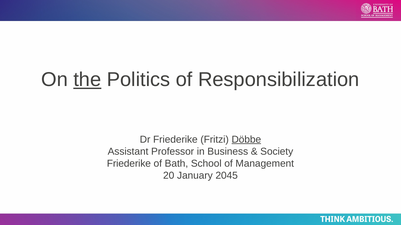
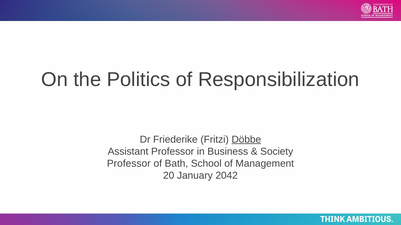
the underline: present -> none (87, 80)
Friederike: Friederike -> Professor (129, 164)
2045: 2045 -> 2042 (227, 176)
